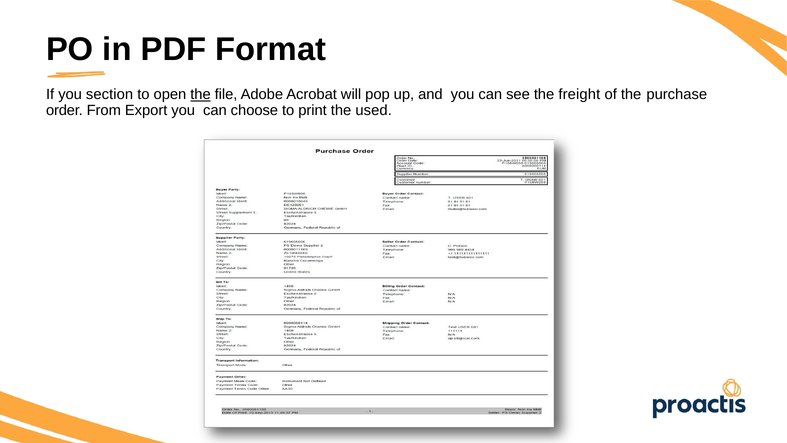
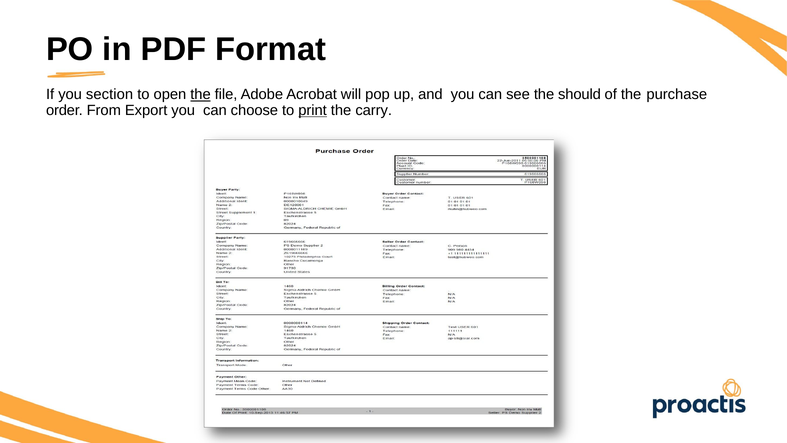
freight: freight -> should (579, 94)
print underline: none -> present (313, 110)
used: used -> carry (374, 110)
